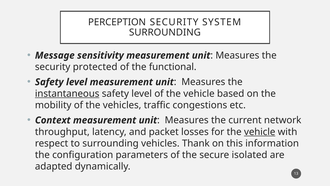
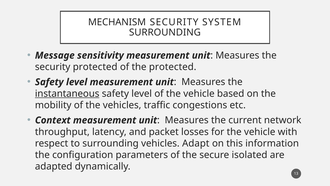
PERCEPTION: PERCEPTION -> MECHANISM (117, 22)
the functional: functional -> protected (173, 67)
vehicle underline: present -> none (260, 132)
Thank: Thank -> Adapt (196, 143)
